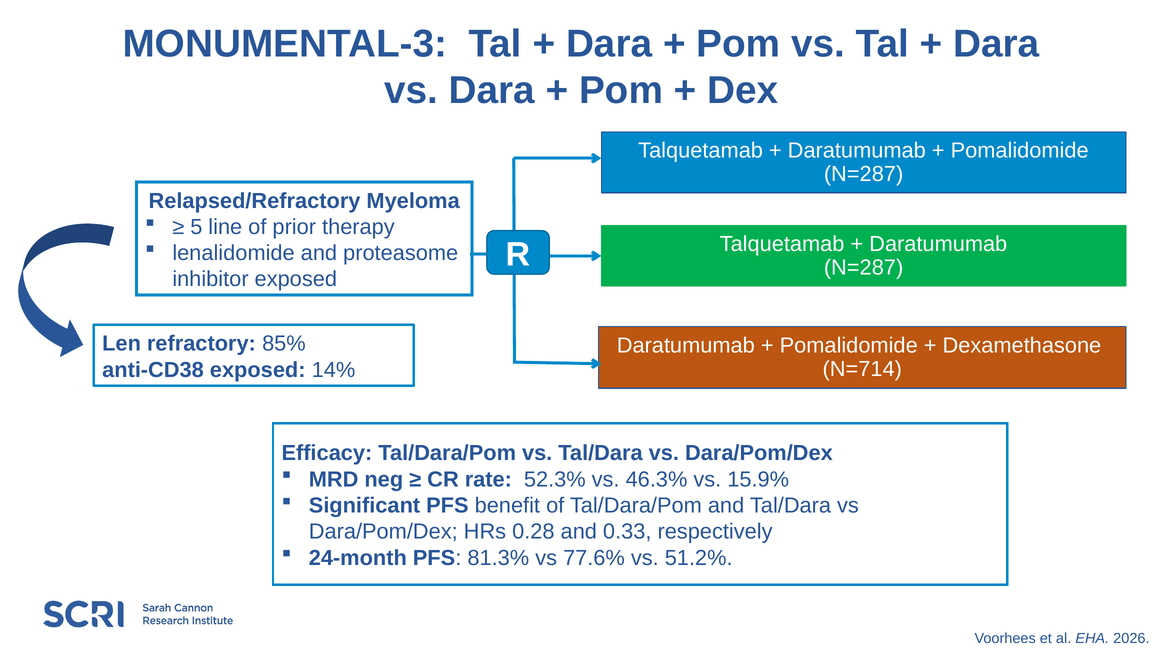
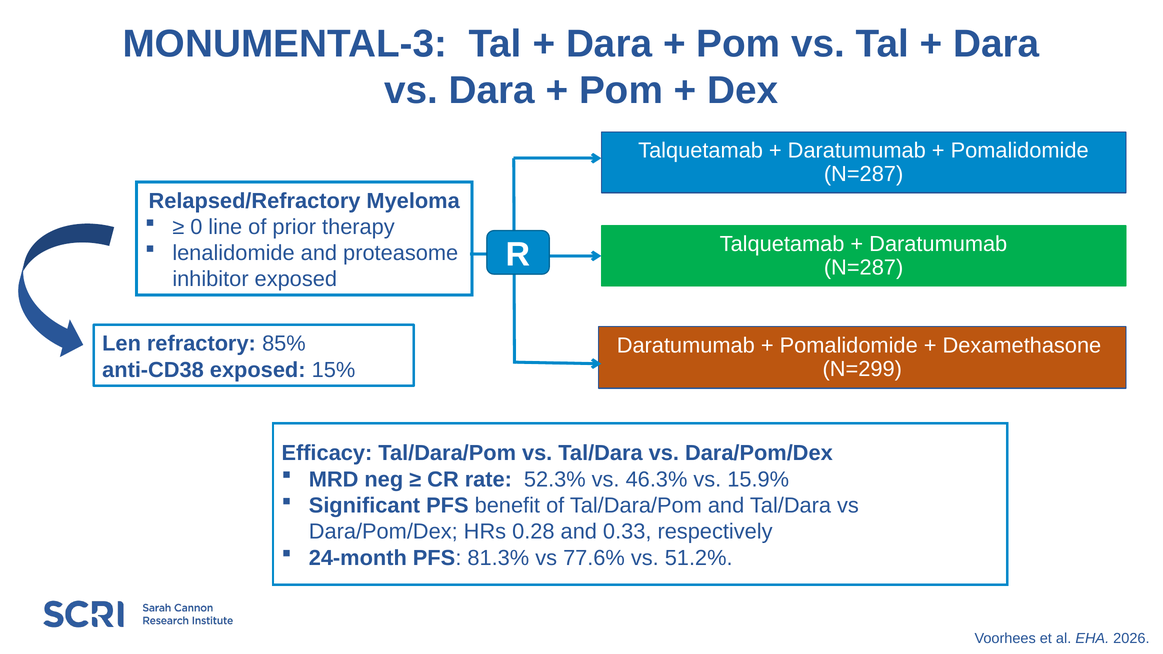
5: 5 -> 0 (196, 227)
N=714: N=714 -> N=299 (862, 369)
14%: 14% -> 15% (333, 370)
